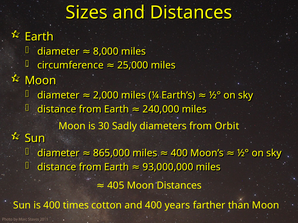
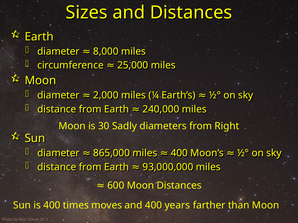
Orbit: Orbit -> Right (227, 126)
405: 405 -> 600 (116, 186)
cotton: cotton -> moves (107, 206)
